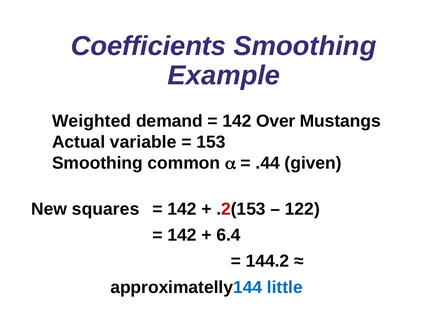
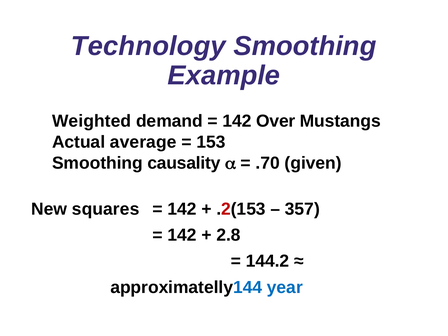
Coefficients: Coefficients -> Technology (148, 46)
variable: variable -> average (143, 142)
common: common -> causality (184, 163)
.44: .44 -> .70 (268, 163)
122: 122 -> 357 (302, 209)
6.4: 6.4 -> 2.8 (229, 235)
little: little -> year (285, 287)
